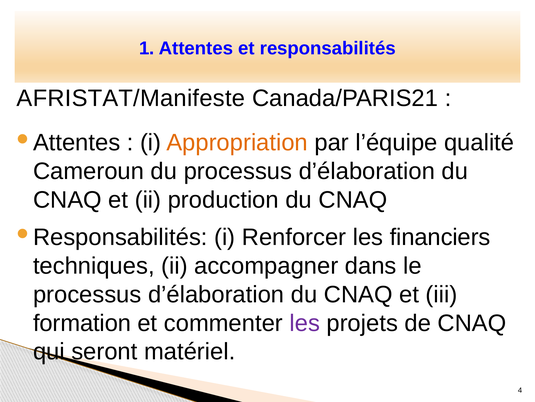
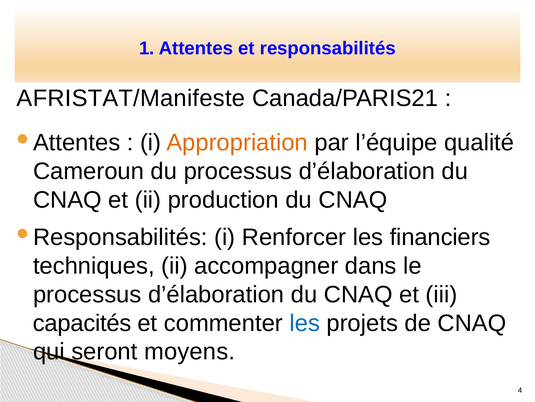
formation: formation -> capacités (82, 323)
les colour: purple -> blue (305, 323)
matériel: matériel -> moyens (190, 351)
